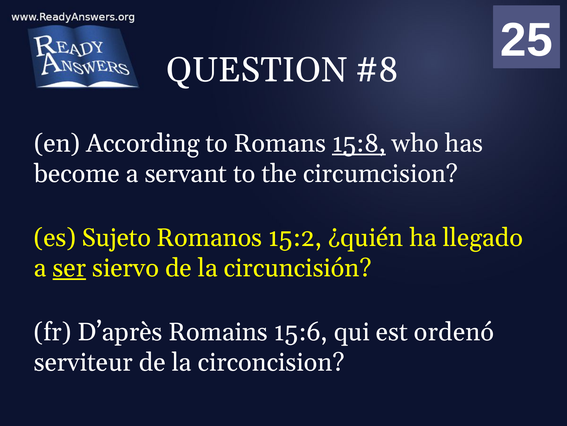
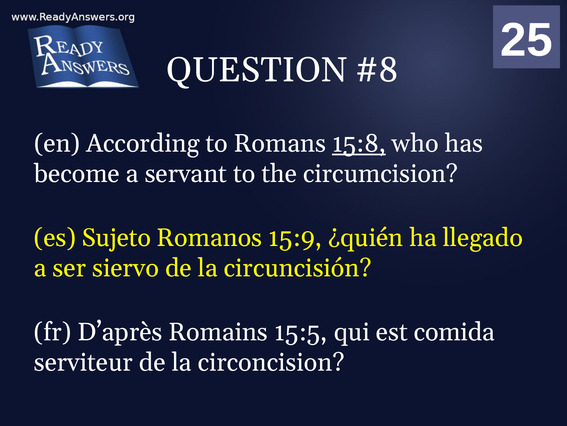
15:2: 15:2 -> 15:9 (295, 237)
ser underline: present -> none (69, 268)
15:6: 15:6 -> 15:5 (301, 332)
ordenó: ordenó -> comida (454, 332)
